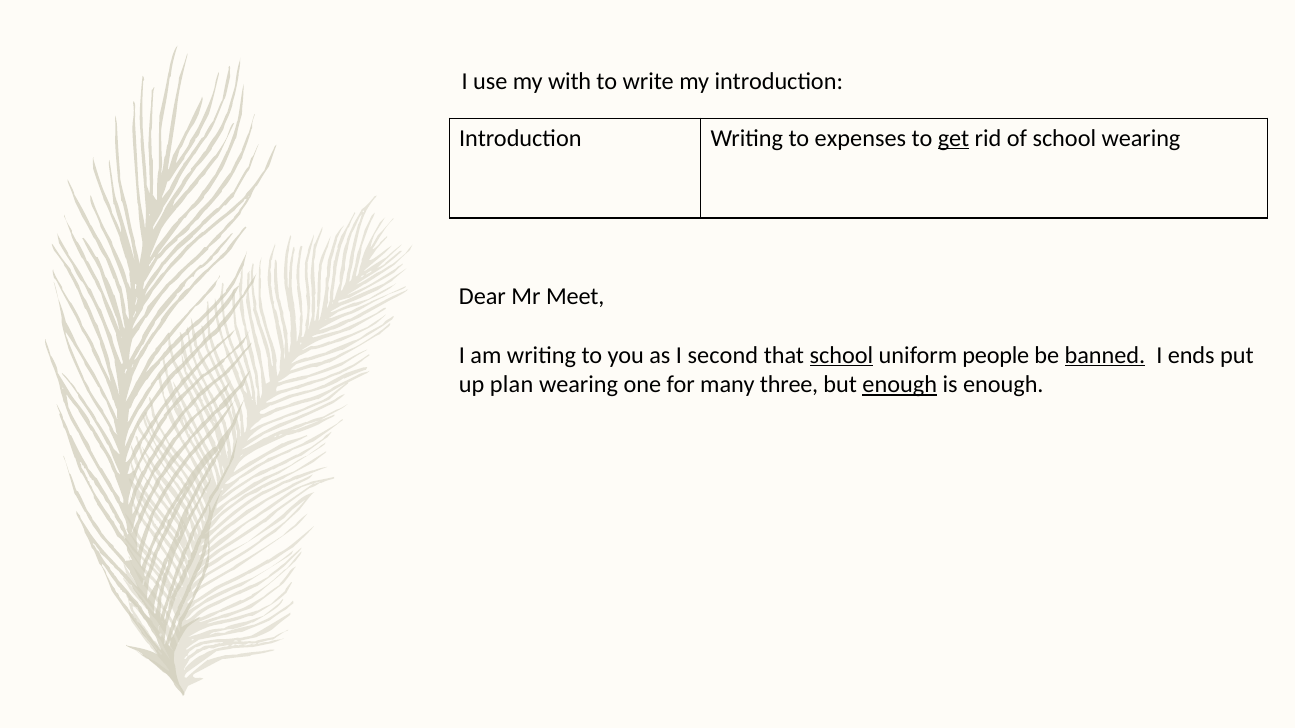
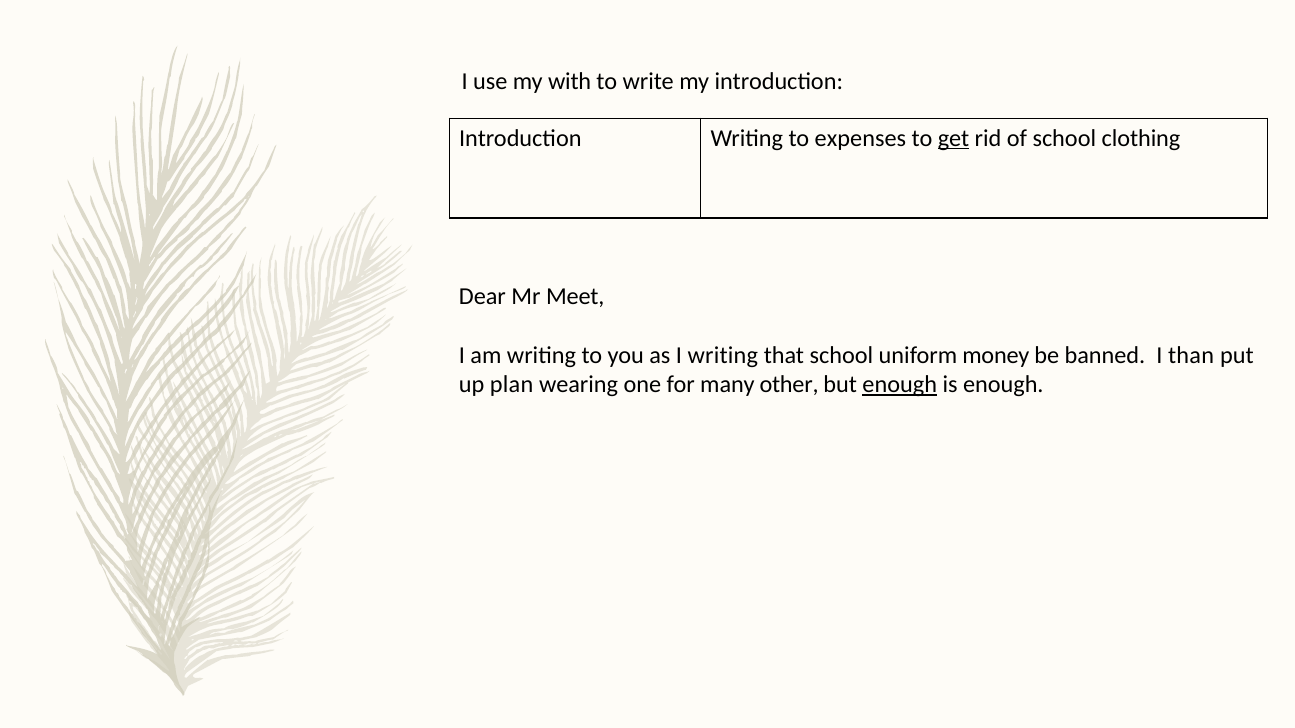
school wearing: wearing -> clothing (1141, 138)
I second: second -> writing (723, 355)
school underline: present -> none (841, 355)
people: people -> money (996, 355)
banned underline: present -> none (1105, 355)
ends: ends -> than (1191, 355)
three: three -> other (789, 385)
